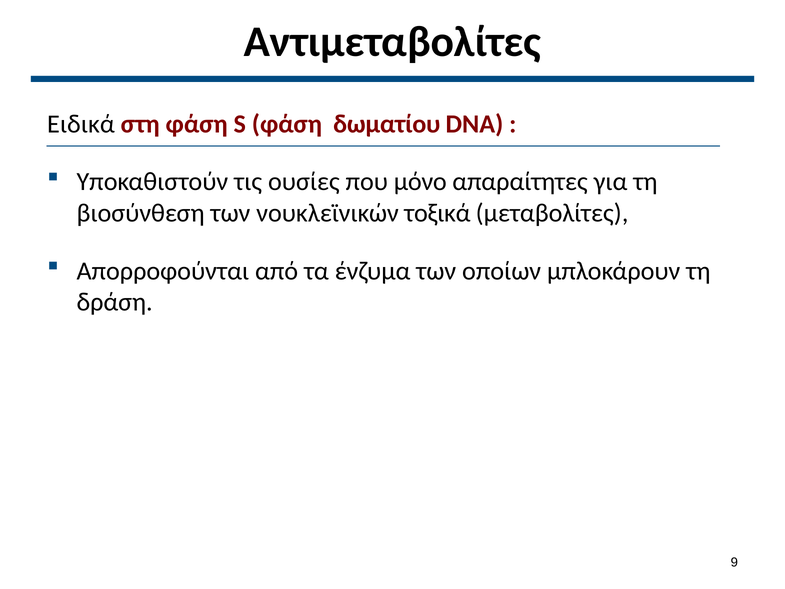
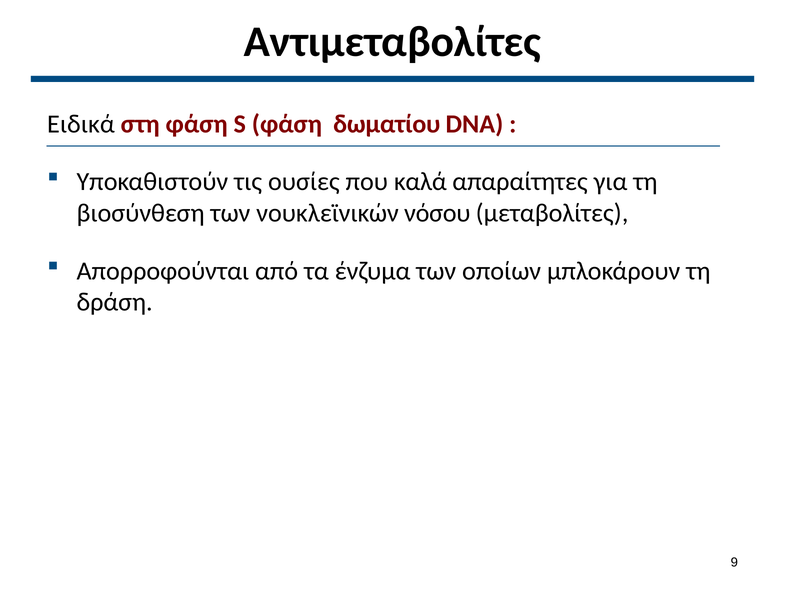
μόνο: μόνο -> καλά (420, 182)
τοξικά: τοξικά -> νόσου (437, 213)
